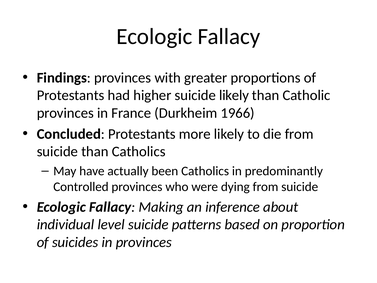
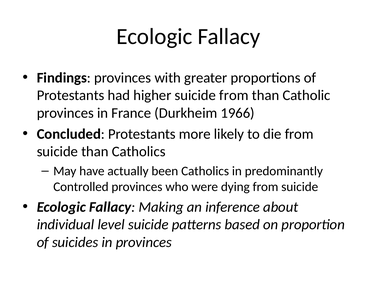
suicide likely: likely -> from (234, 95)
